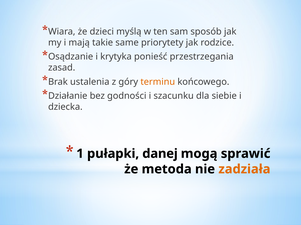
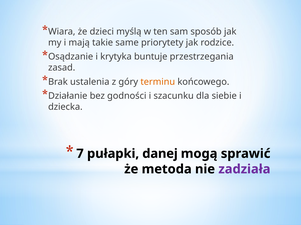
ponieść: ponieść -> buntuje (151, 57)
1: 1 -> 7 (80, 154)
zadziała colour: orange -> purple (244, 170)
